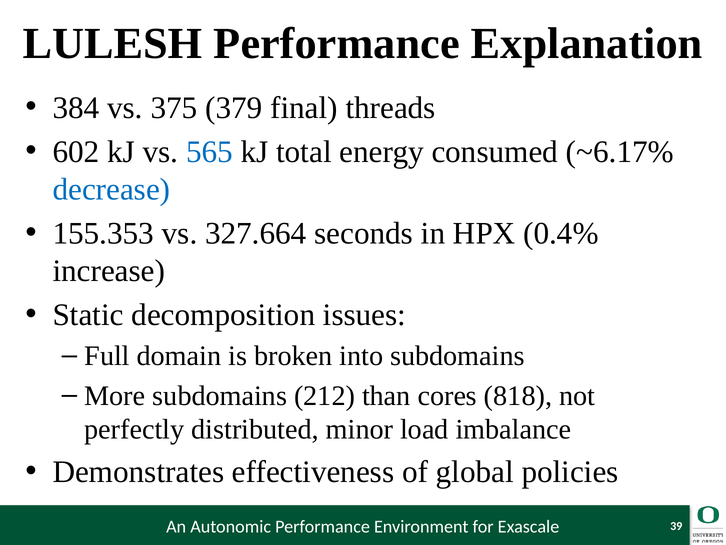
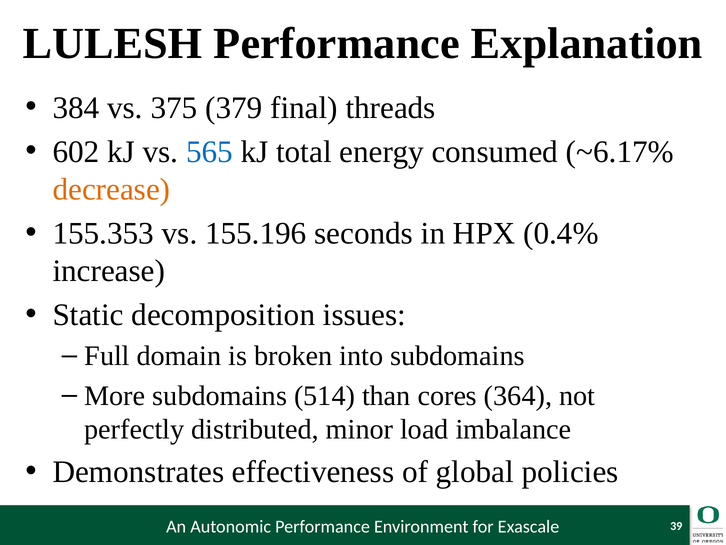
decrease colour: blue -> orange (111, 189)
327.664: 327.664 -> 155.196 (256, 233)
212: 212 -> 514 (325, 395)
818: 818 -> 364 (518, 395)
